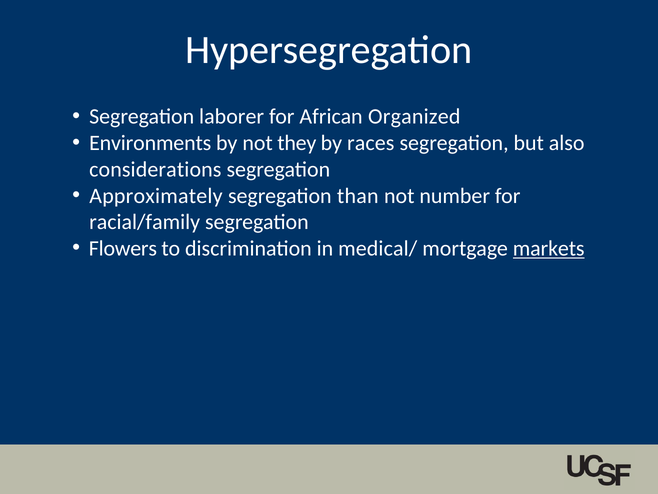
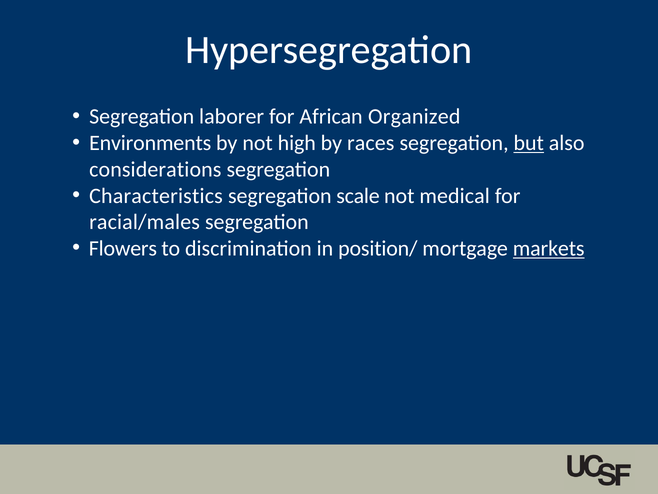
they: they -> high (297, 143)
but underline: none -> present (529, 143)
Approximately: Approximately -> Characteristics (156, 196)
than: than -> scale (358, 196)
number: number -> medical (455, 196)
racial/family: racial/family -> racial/males (145, 222)
medical/: medical/ -> position/ (378, 248)
